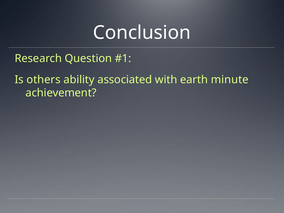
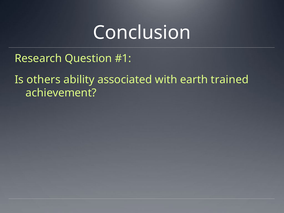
minute: minute -> trained (230, 80)
